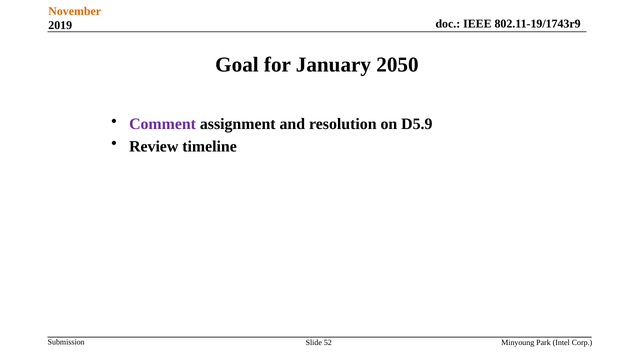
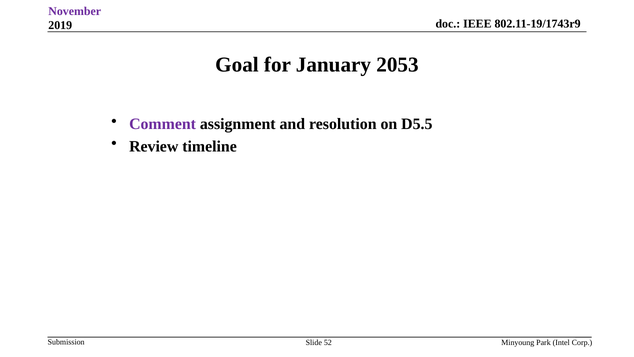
November colour: orange -> purple (75, 11)
2050: 2050 -> 2053 (397, 65)
D5.9: D5.9 -> D5.5 (417, 124)
